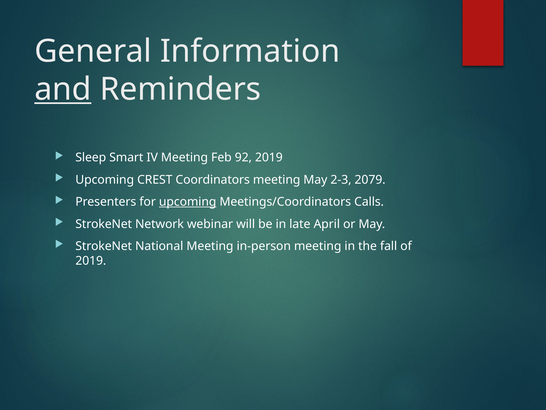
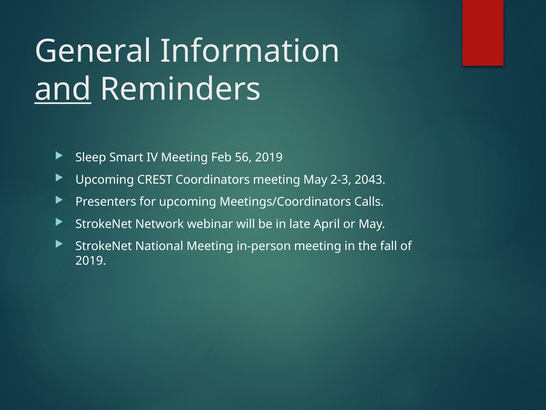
92: 92 -> 56 (243, 157)
2079: 2079 -> 2043 (370, 180)
upcoming underline: present -> none (188, 202)
